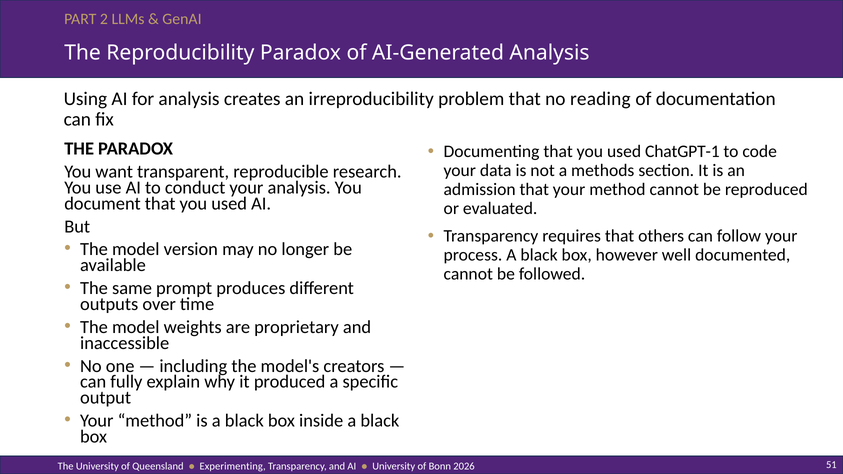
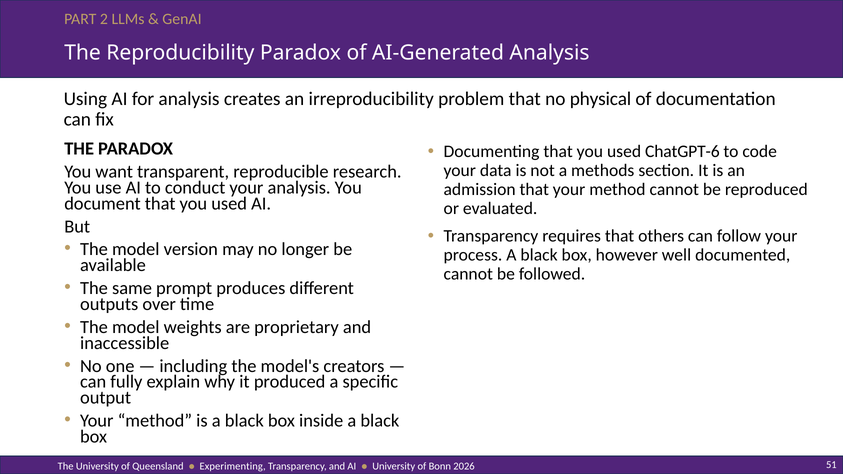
reading: reading -> physical (601, 99)
ChatGPT-1: ChatGPT-1 -> ChatGPT-6 (682, 151)
